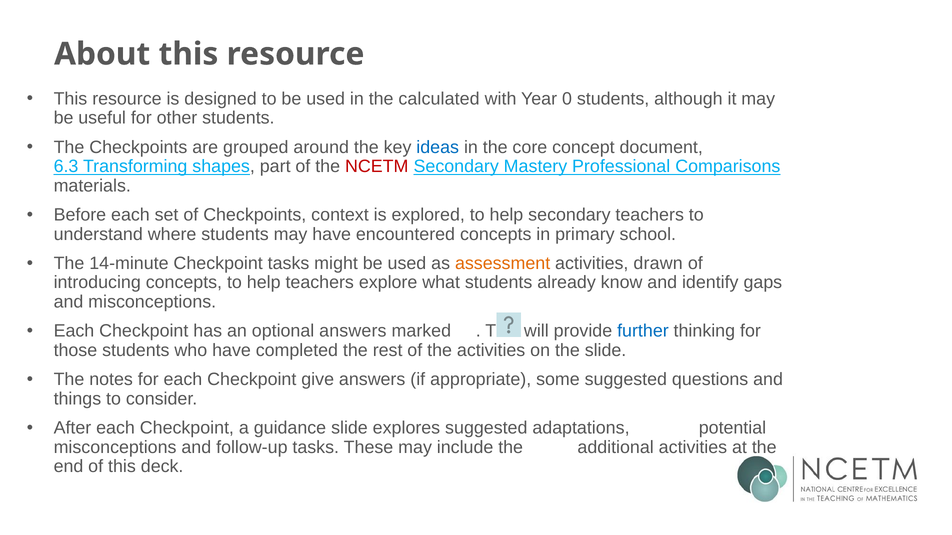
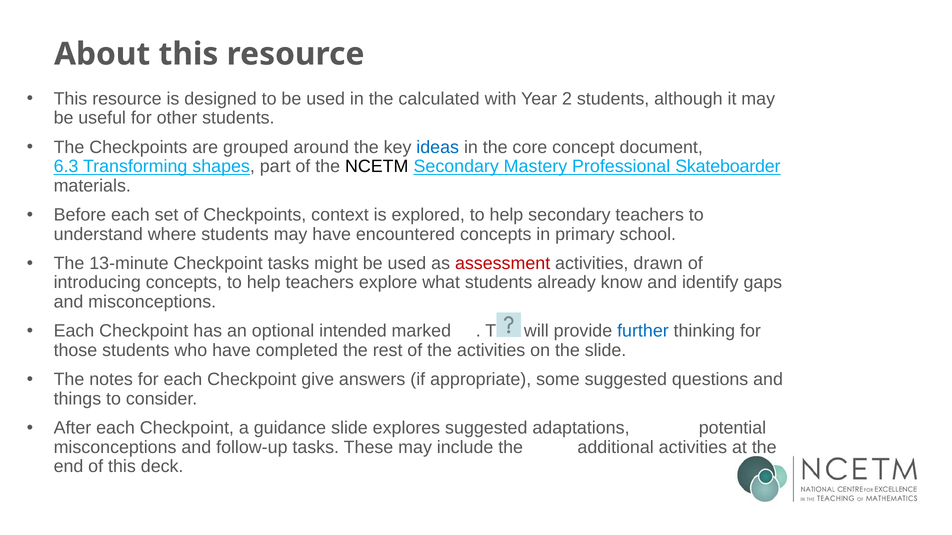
0: 0 -> 2 (567, 99)
NCETM colour: red -> black (377, 167)
Comparisons: Comparisons -> Skateboarder (728, 167)
14-minute: 14-minute -> 13-minute (129, 264)
assessment colour: orange -> red (503, 264)
optional answers: answers -> intended (353, 331)
